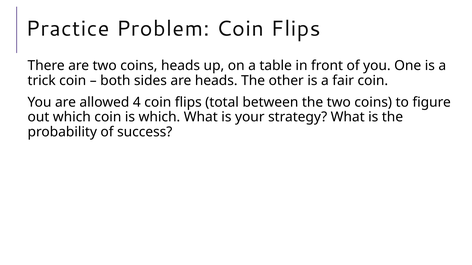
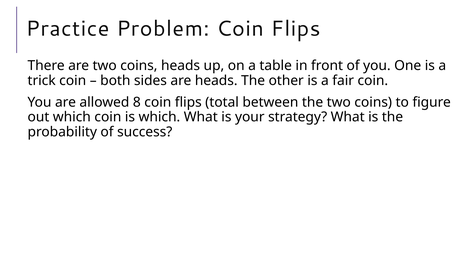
4: 4 -> 8 (137, 102)
